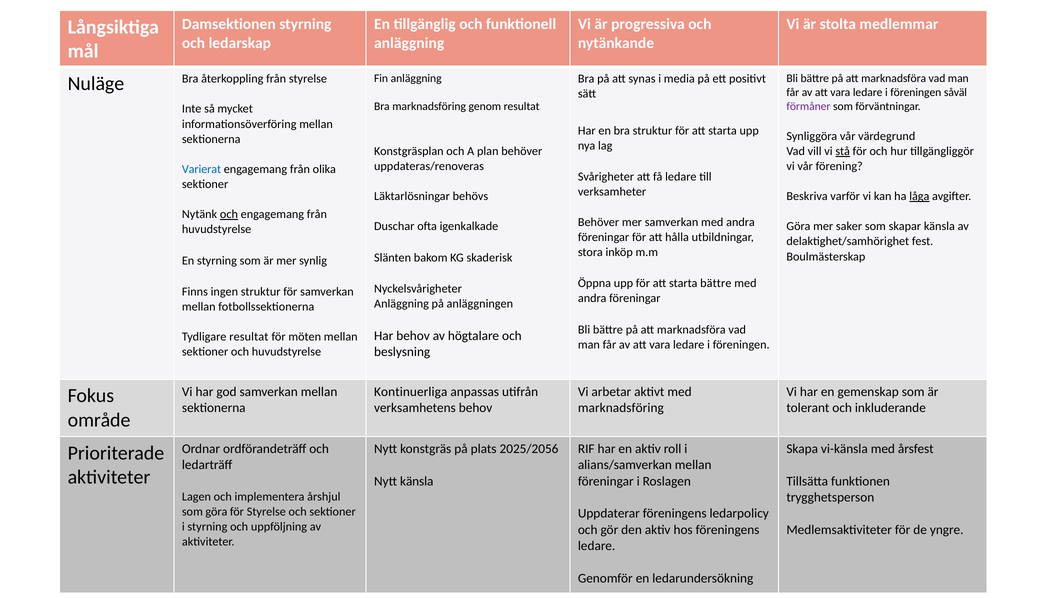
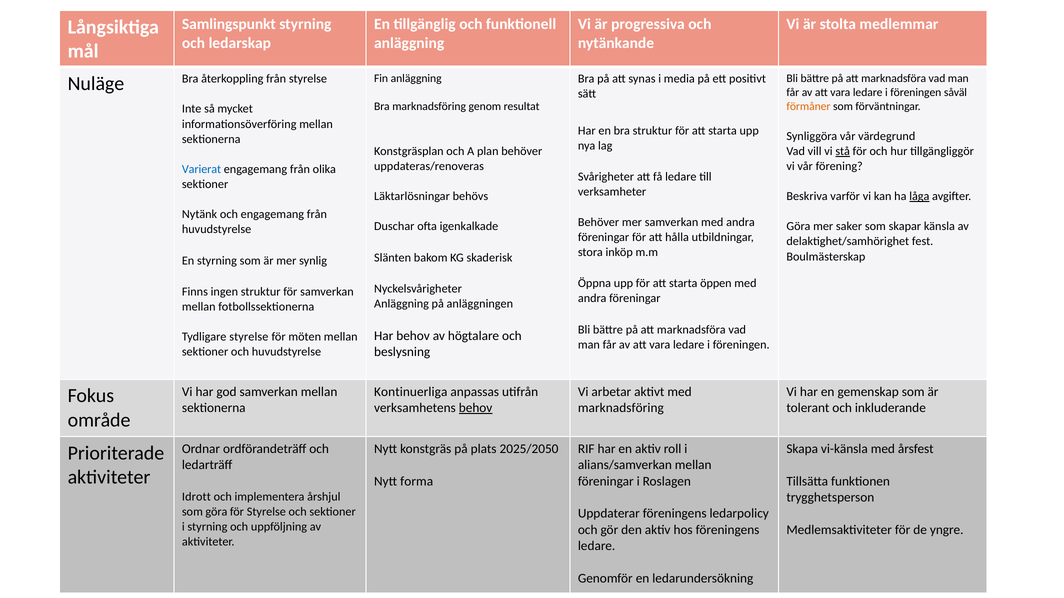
Damsektionen: Damsektionen -> Samlingspunkt (229, 24)
förmåner colour: purple -> orange (808, 107)
och underline: present -> none (229, 214)
starta bättre: bättre -> öppen (716, 284)
Tydligare resultat: resultat -> styrelse (249, 337)
behov underline: none -> present (476, 408)
2025/2056: 2025/2056 -> 2025/2050 (529, 449)
Nytt känsla: känsla -> forma (417, 482)
Lagen: Lagen -> Idrott (196, 497)
